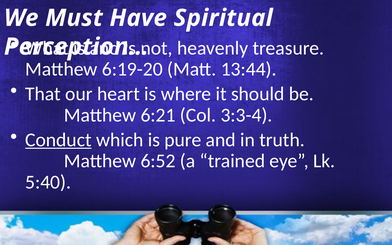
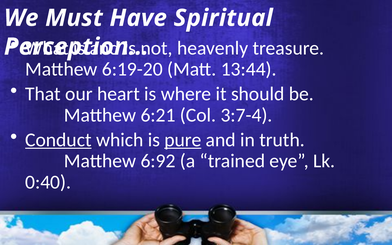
3:3-4: 3:3-4 -> 3:7-4 (246, 115)
pure underline: none -> present (183, 140)
6:52: 6:52 -> 6:92 (158, 161)
5:40: 5:40 -> 0:40 (48, 182)
